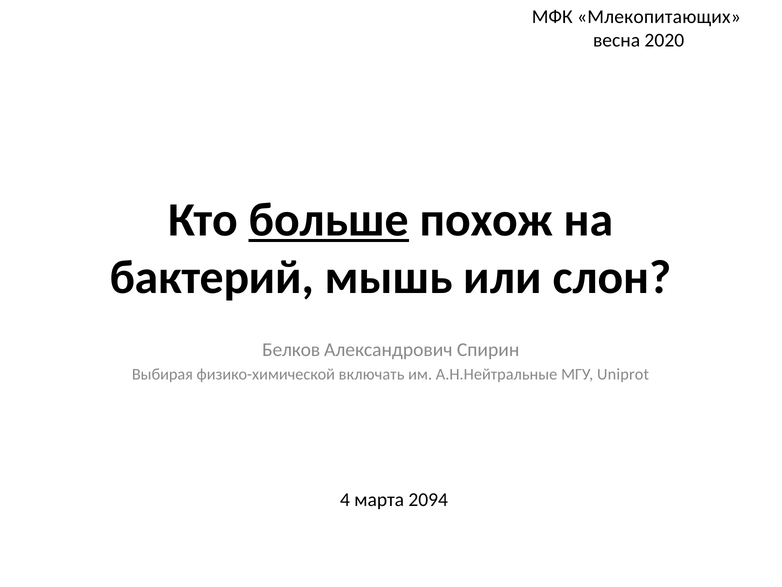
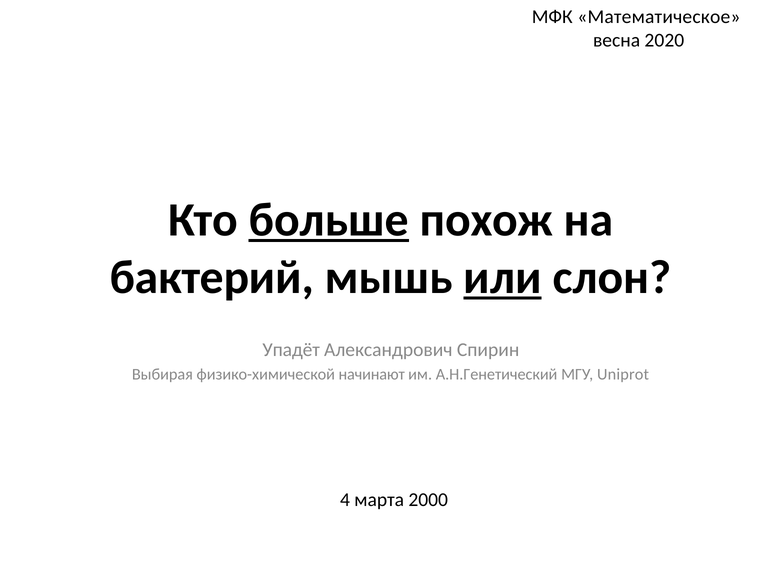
Млекопитающих: Млекопитающих -> Математическое (659, 17)
или underline: none -> present (503, 277)
Белков: Белков -> Упадёт (291, 349)
включать: включать -> начинают (372, 374)
А.Н.Нейтральные: А.Н.Нейтральные -> А.Н.Генетический (497, 374)
2094: 2094 -> 2000 (428, 499)
